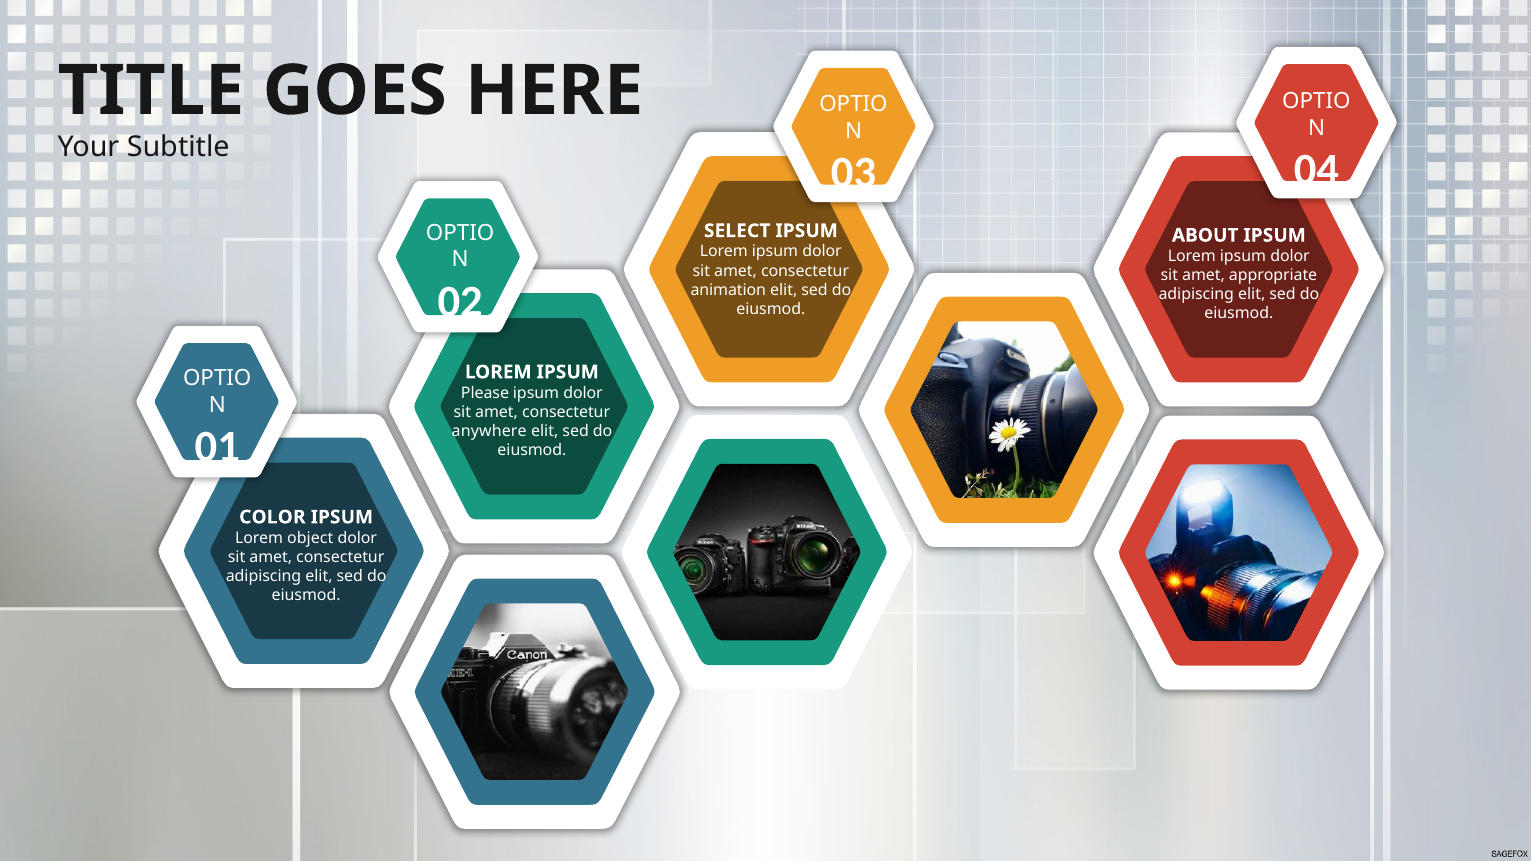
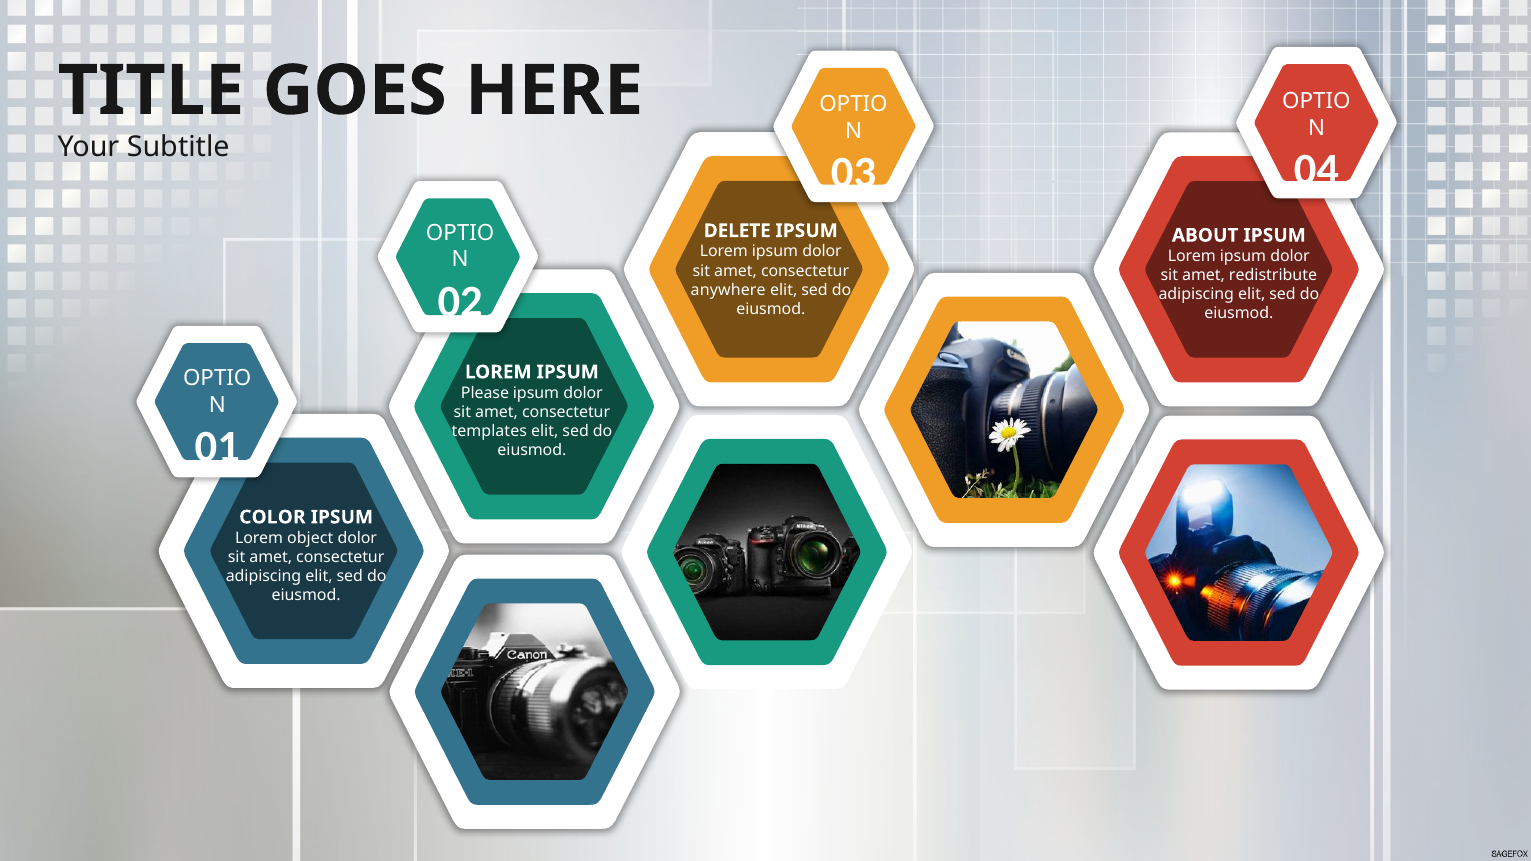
SELECT: SELECT -> DELETE (737, 231)
appropriate: appropriate -> redistribute (1273, 275)
animation: animation -> anywhere (728, 290)
anywhere: anywhere -> templates (489, 431)
